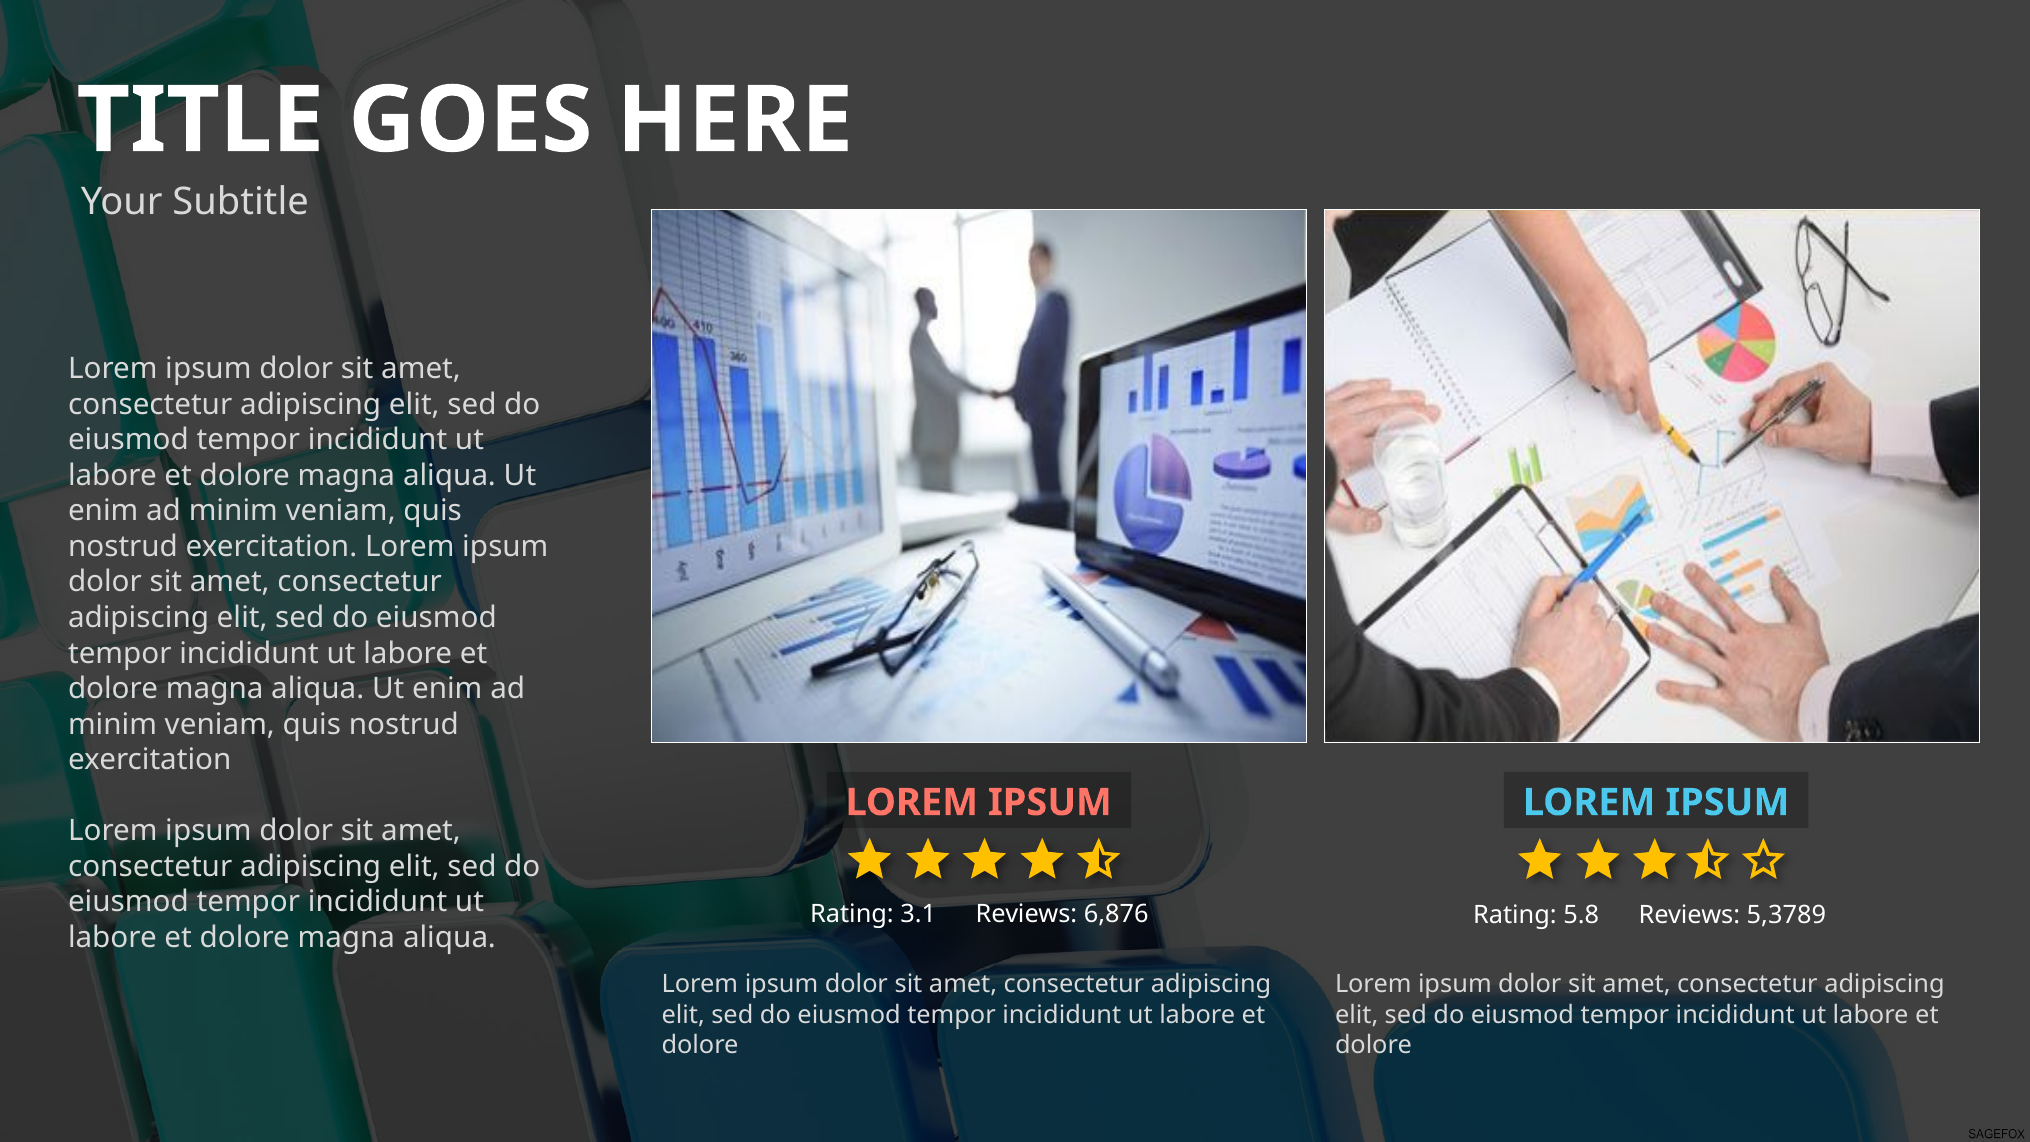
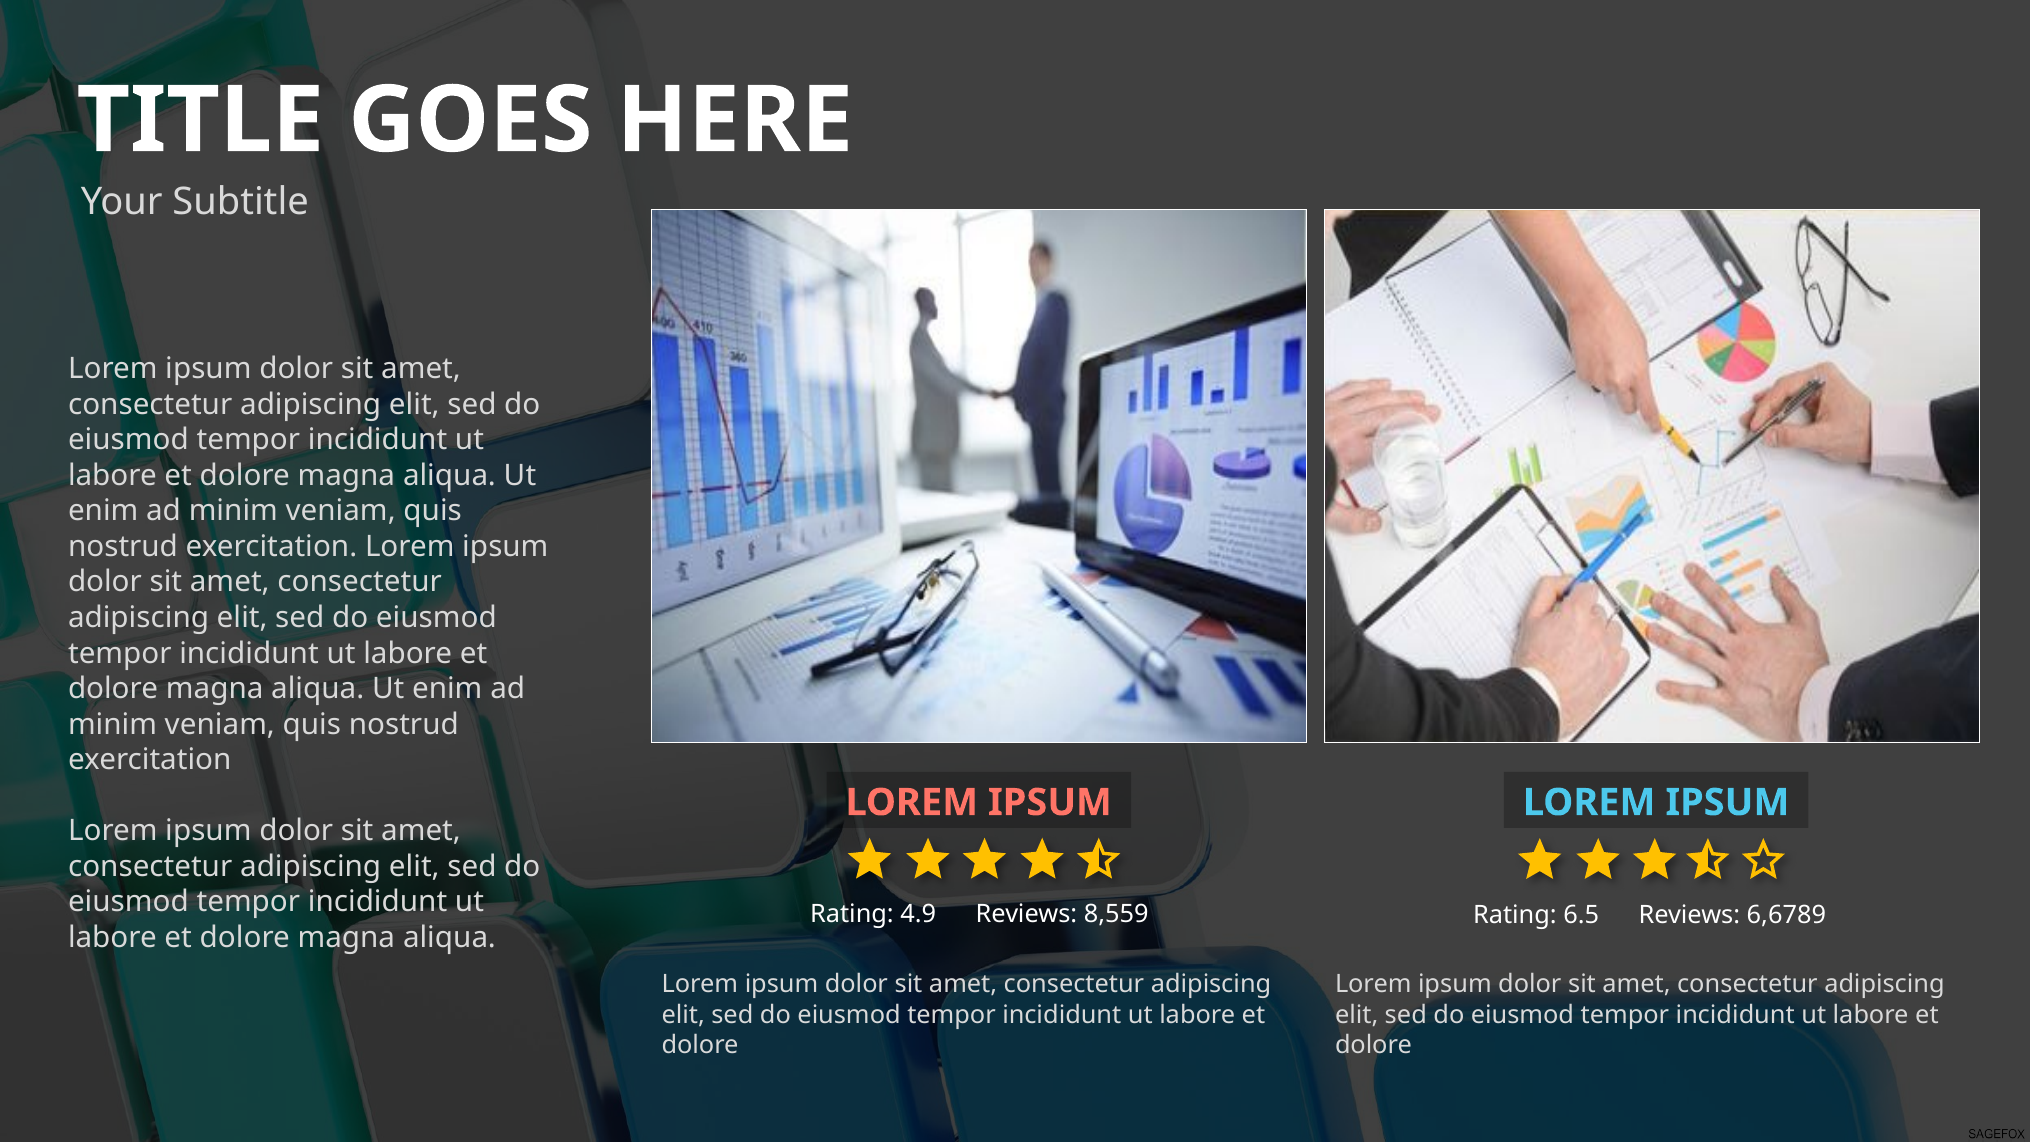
3.1: 3.1 -> 4.9 (918, 914)
6,876: 6,876 -> 8,559 (1116, 914)
5.8: 5.8 -> 6.5 (1581, 915)
5,3789: 5,3789 -> 6,6789 (1786, 915)
